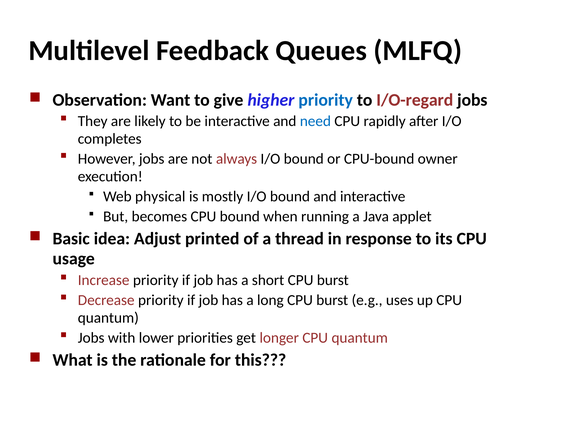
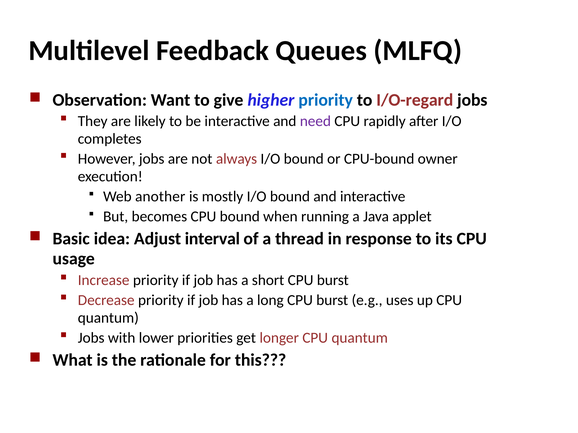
need colour: blue -> purple (315, 121)
physical: physical -> another (160, 197)
printed: printed -> interval (212, 239)
